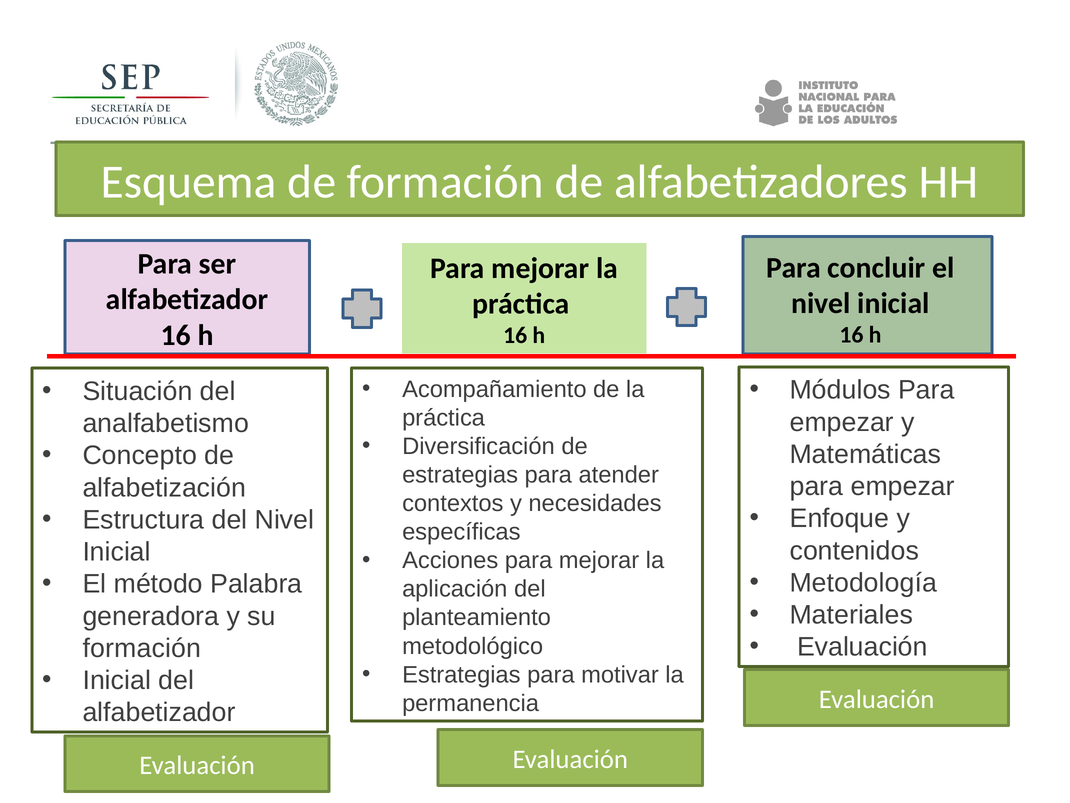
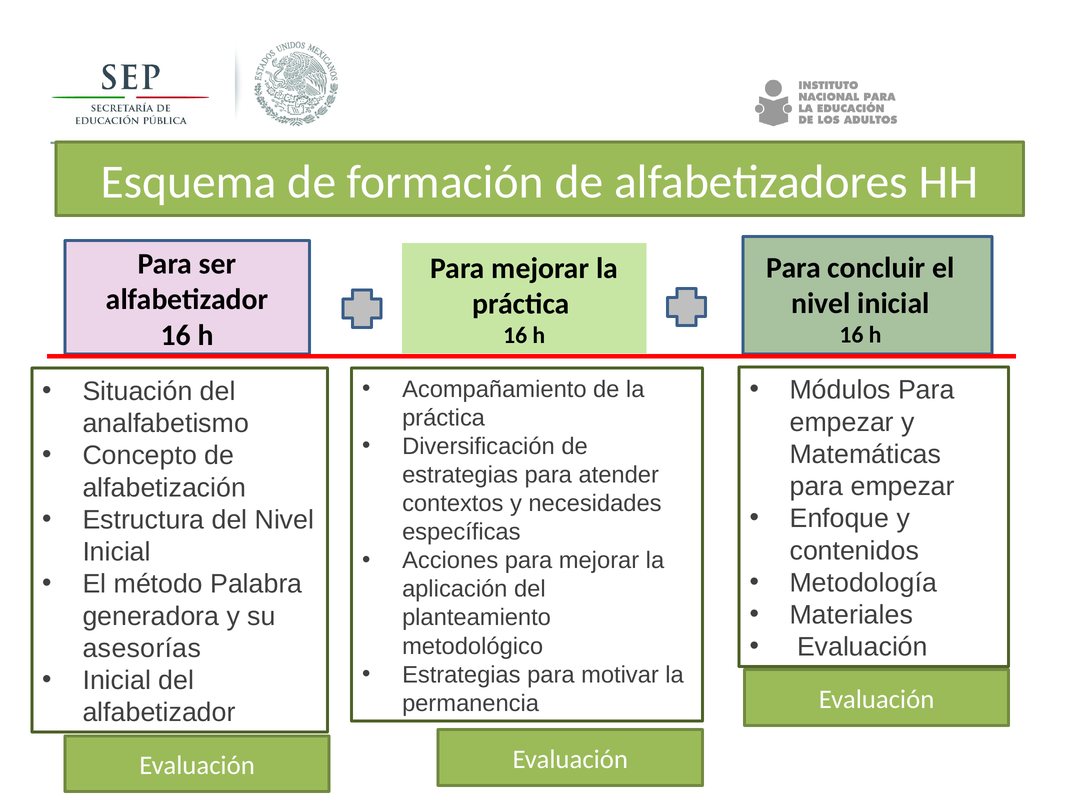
formación: formación -> asesorías (142, 648)
